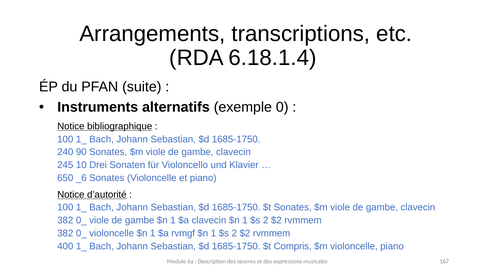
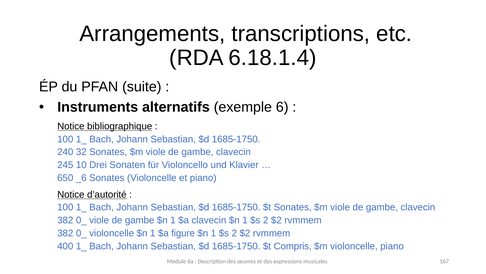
0: 0 -> 6 (282, 107)
90: 90 -> 32 (81, 152)
rvmgf: rvmgf -> figure (183, 233)
